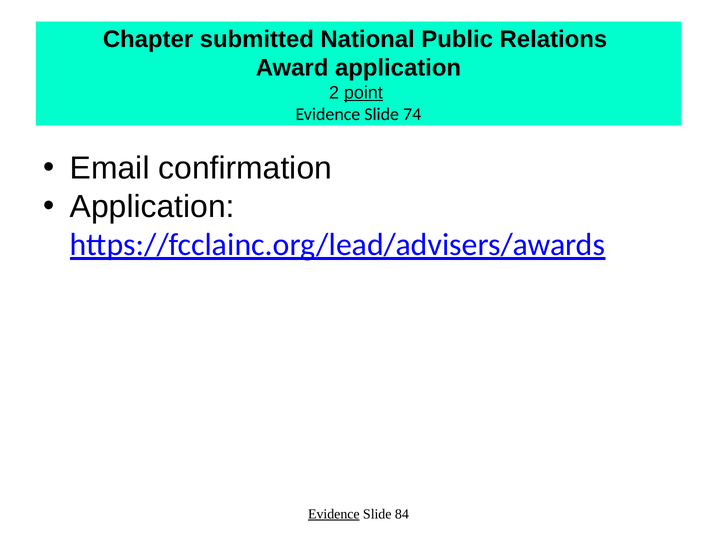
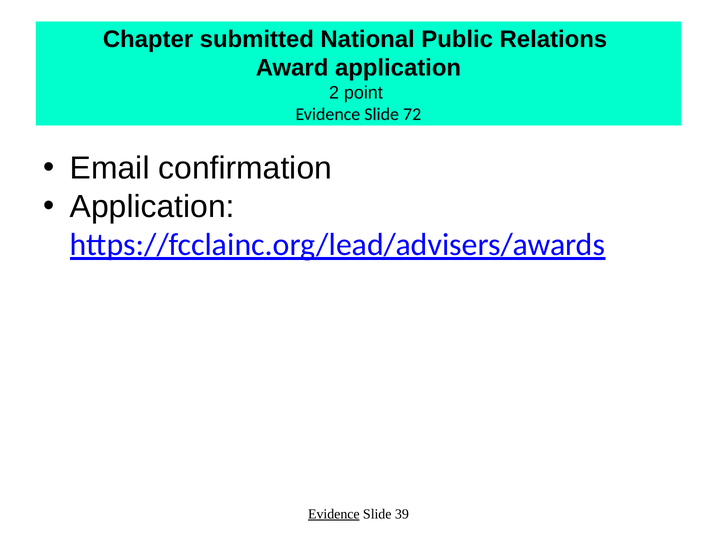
point underline: present -> none (363, 93)
74: 74 -> 72 (412, 114)
84: 84 -> 39 (402, 514)
